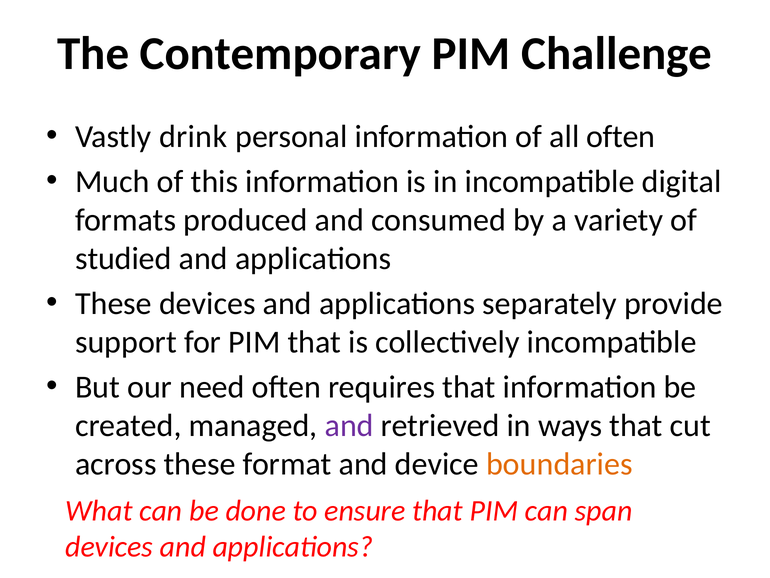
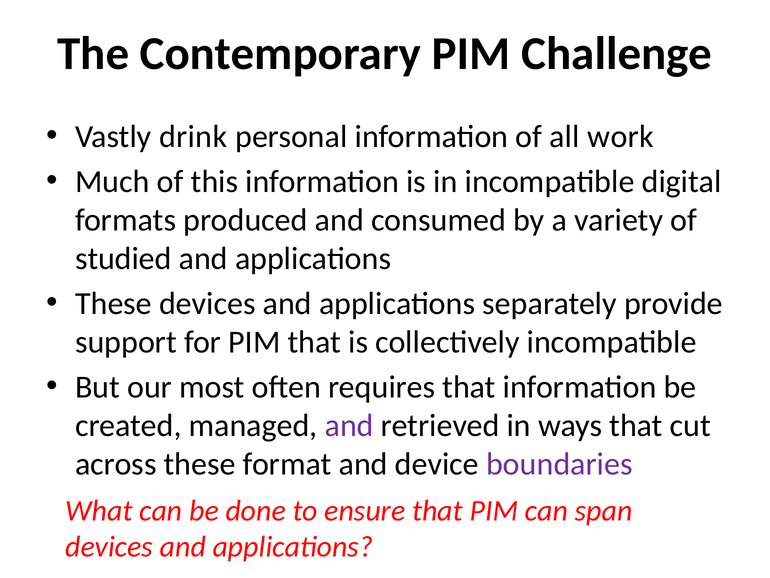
all often: often -> work (621, 136)
need: need -> most (212, 387)
boundaries colour: orange -> purple (559, 464)
